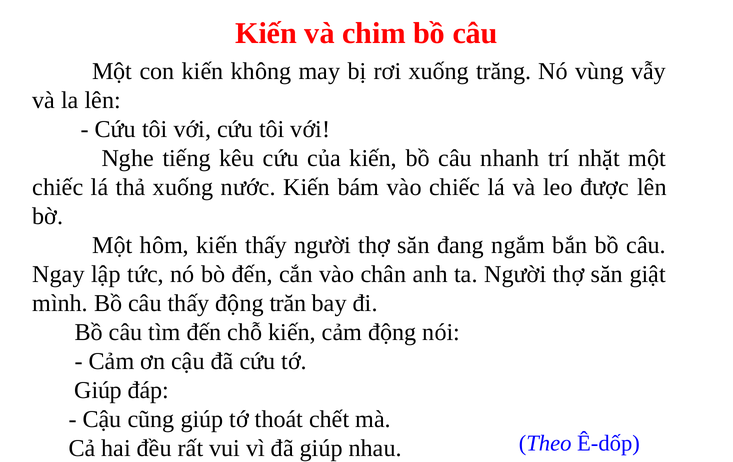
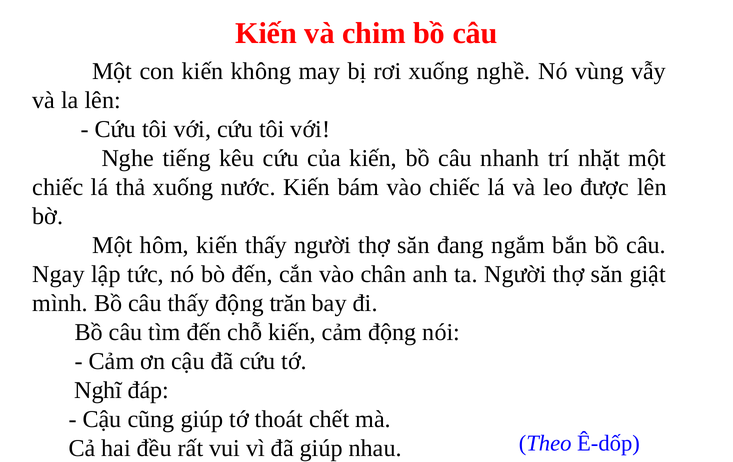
trăng: trăng -> nghề (504, 71)
Giúp: Giúp -> Nghĩ (98, 390)
